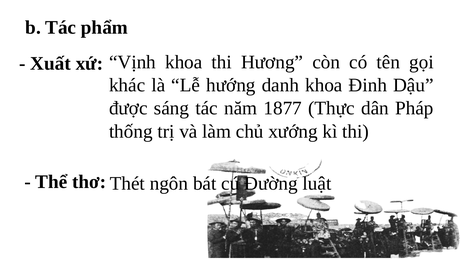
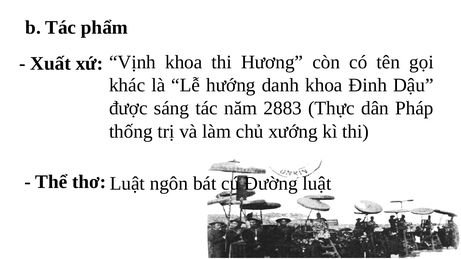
1877: 1877 -> 2883 (283, 108)
thơ Thét: Thét -> Luật (127, 184)
